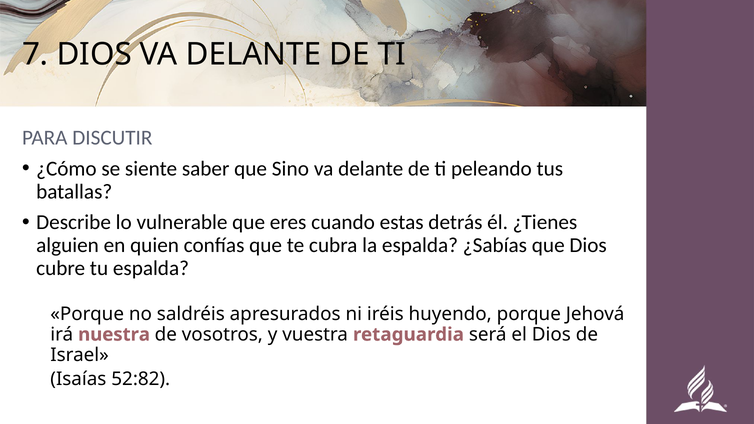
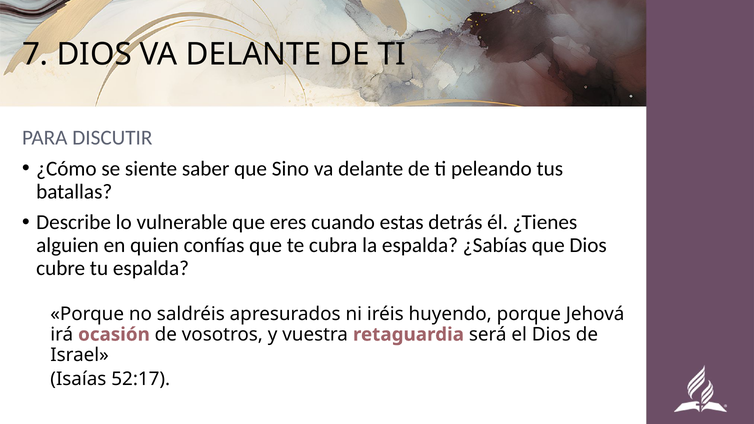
nuestra: nuestra -> ocasión (114, 335)
52:82: 52:82 -> 52:17 (141, 379)
